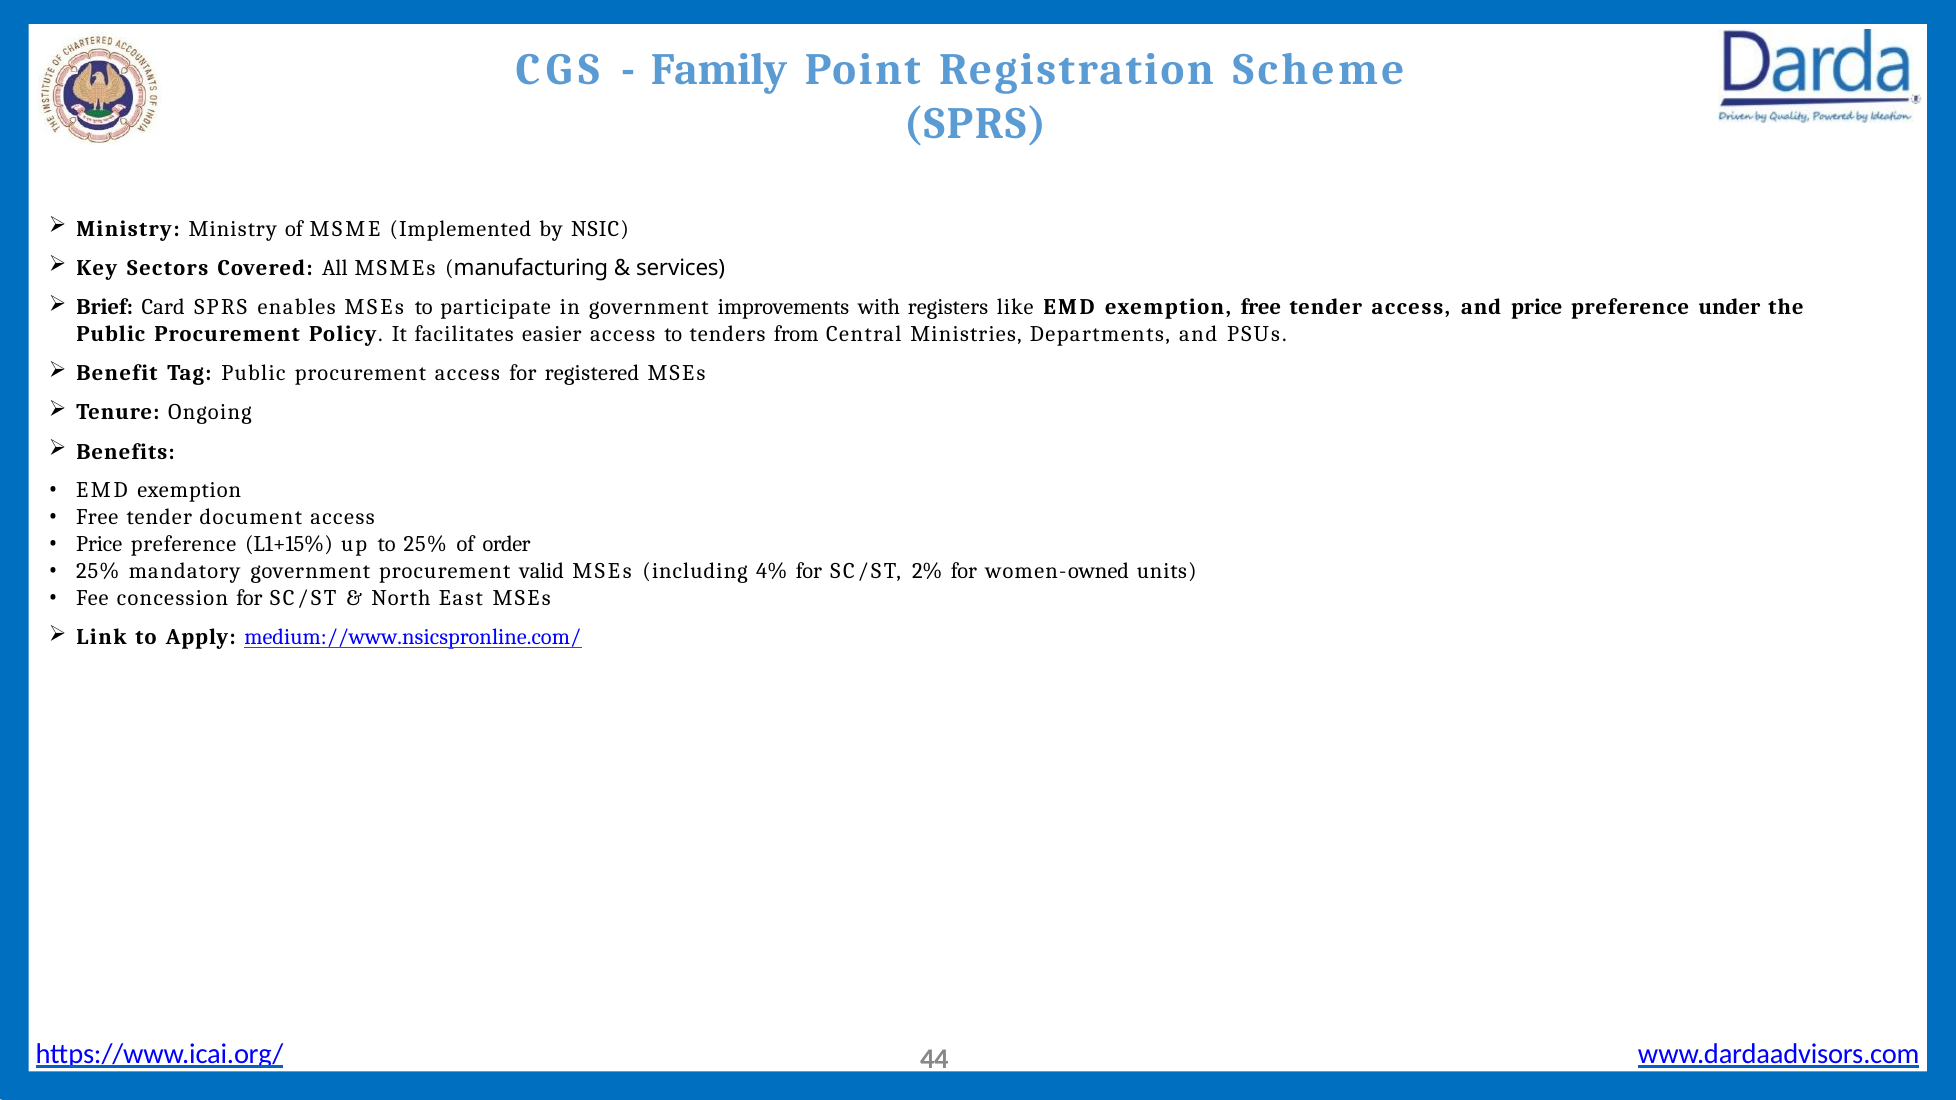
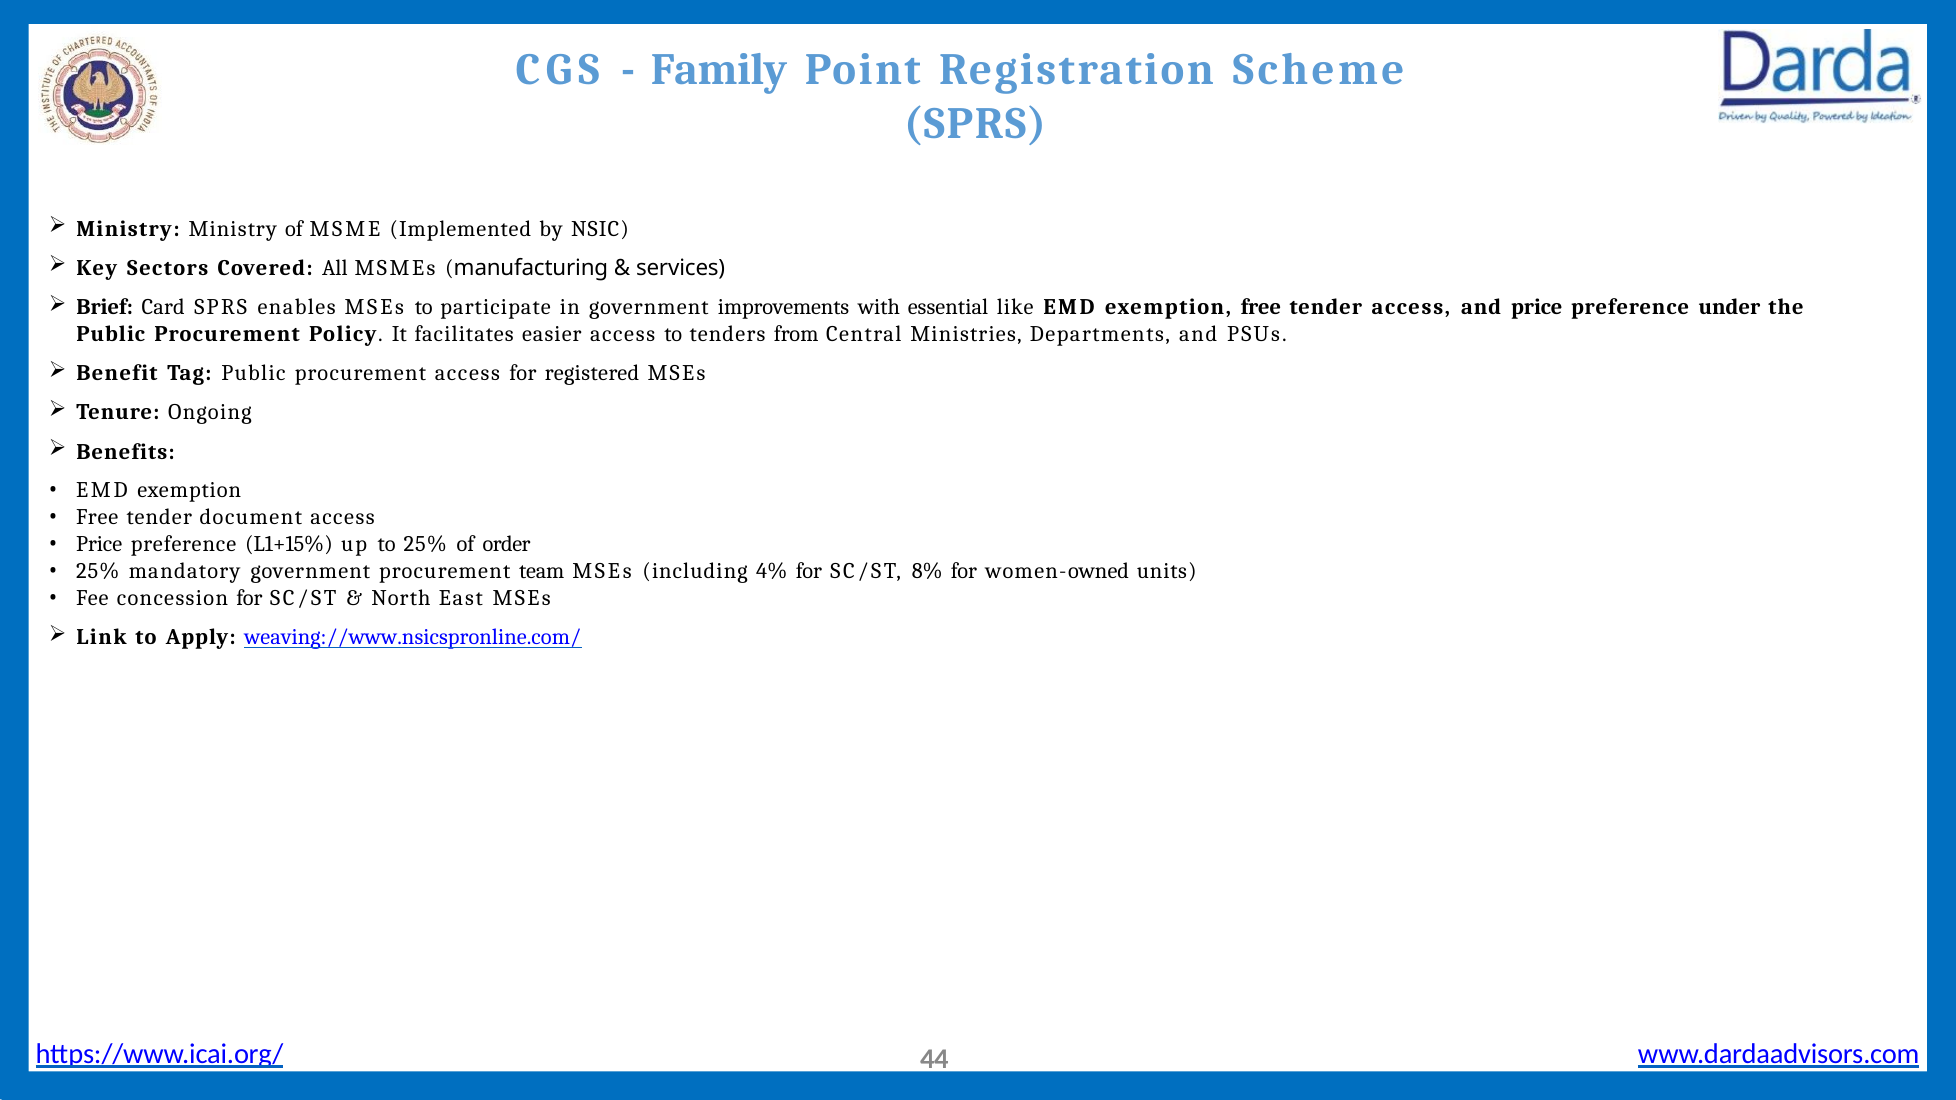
registers: registers -> essential (948, 307)
valid: valid -> team (542, 571)
2%: 2% -> 8% (927, 571)
medium://www.nsicspronline.com/: medium://www.nsicspronline.com/ -> weaving://www.nsicspronline.com/ (413, 638)
